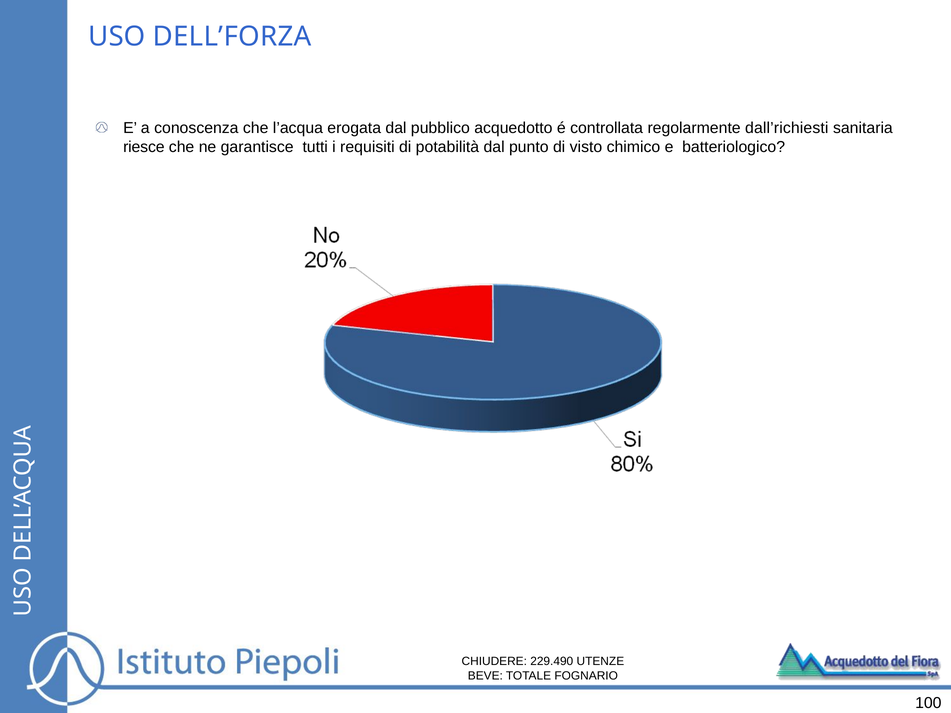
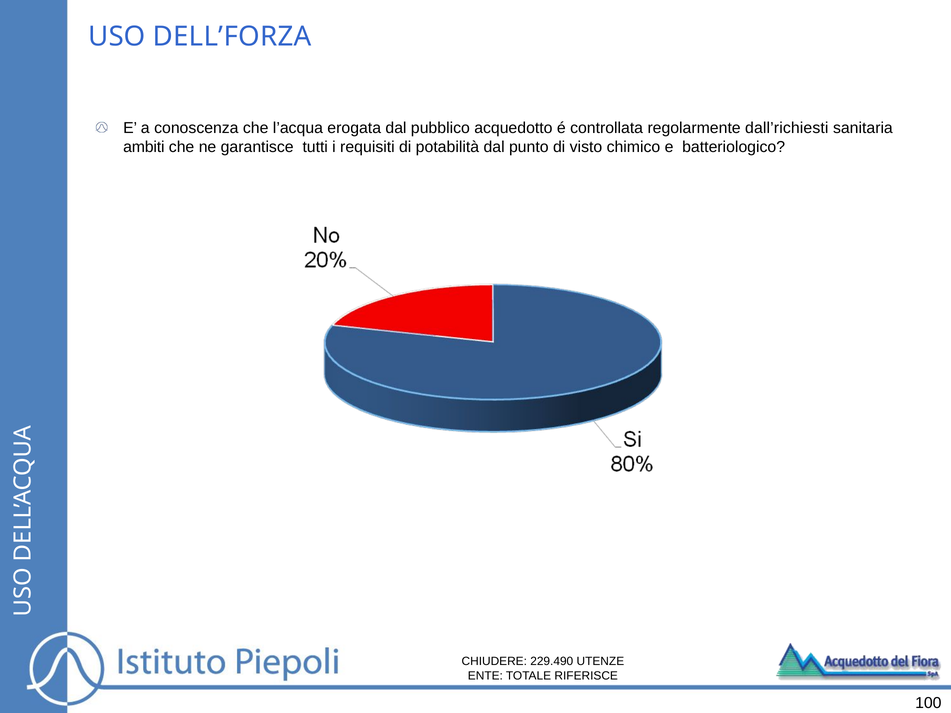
riesce: riesce -> ambiti (144, 147)
BEVE: BEVE -> ENTE (485, 676)
FOGNARIO: FOGNARIO -> RIFERISCE (586, 676)
